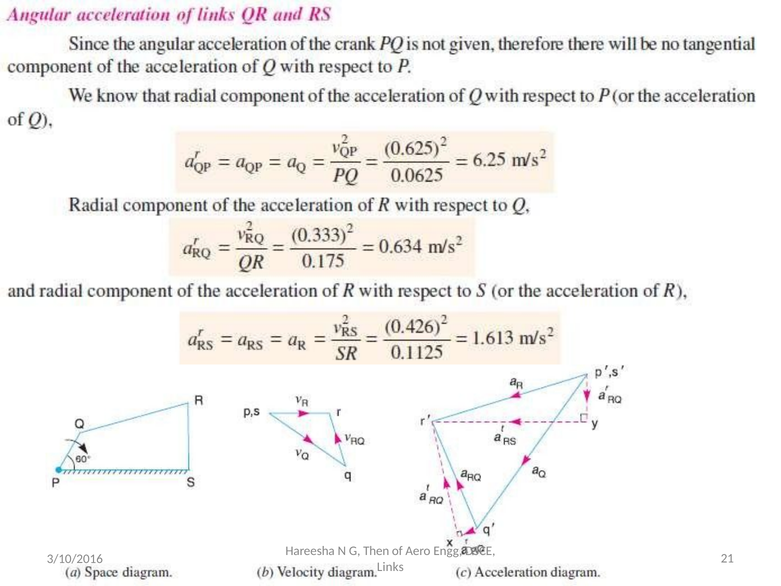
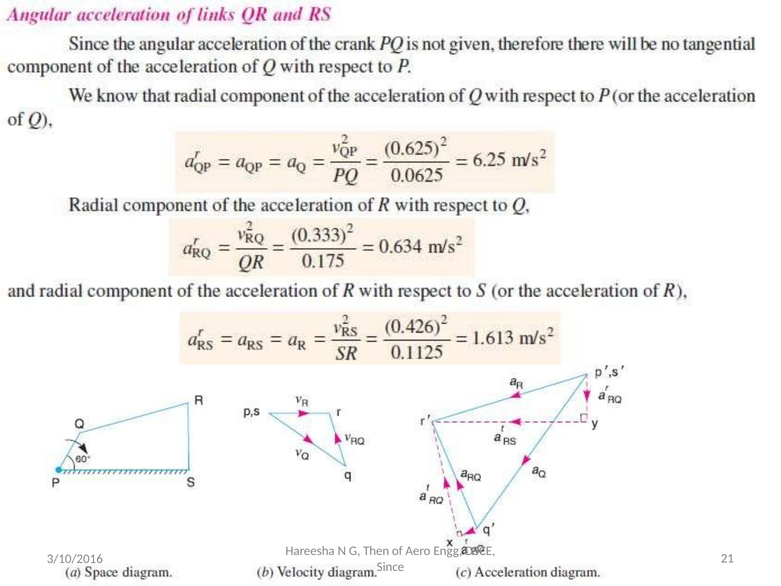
Links: Links -> Since (390, 567)
